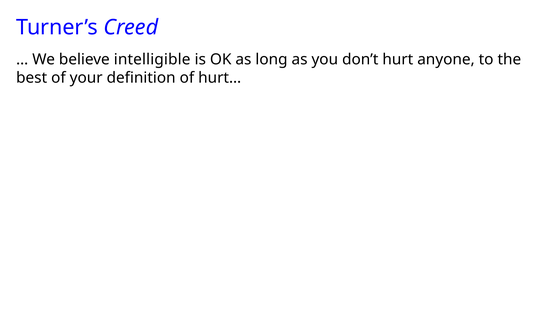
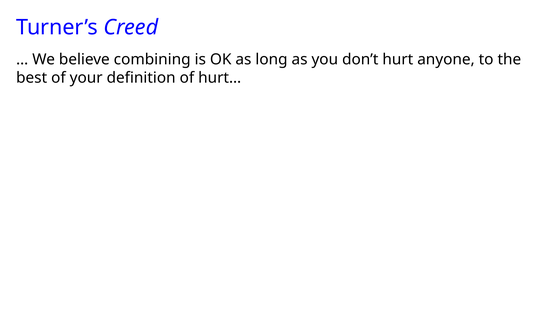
intelligible: intelligible -> combining (152, 59)
